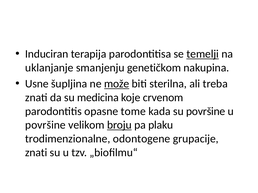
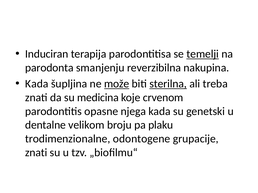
uklanjanje: uklanjanje -> parodonta (49, 68)
genetičkom: genetičkom -> reverzibilna (154, 68)
Usne: Usne -> Kada (37, 84)
sterilna underline: none -> present (168, 84)
tome: tome -> njega (133, 112)
su površine: površine -> genetski (206, 112)
površine: površine -> dentalne (46, 125)
broju underline: present -> none (119, 125)
